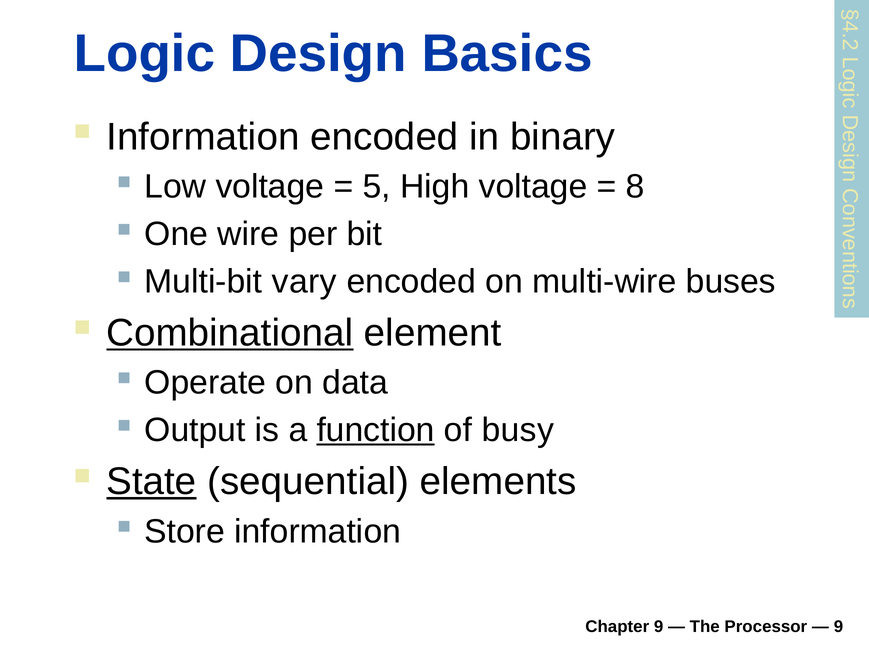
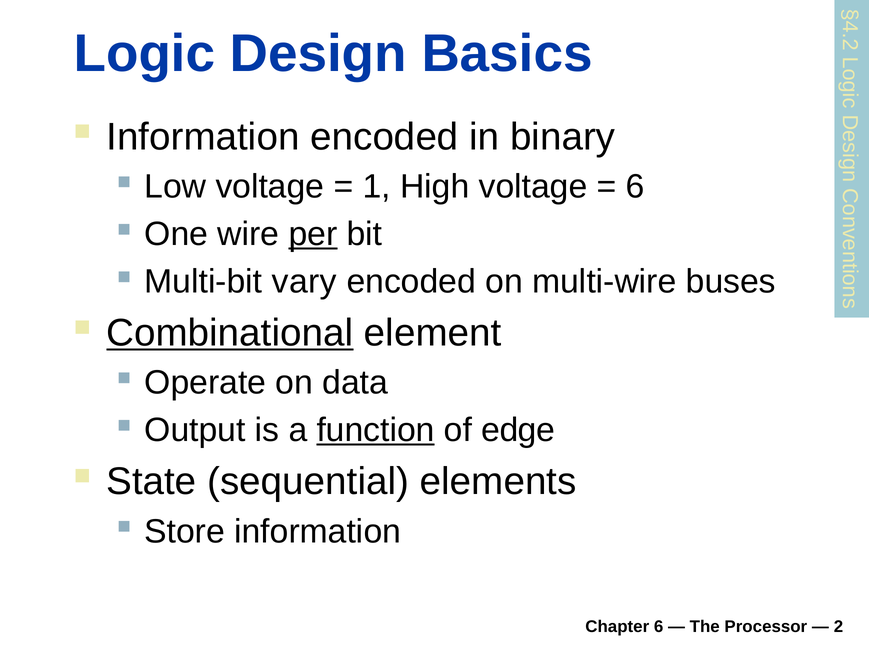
5: 5 -> 1 (377, 187)
8: 8 -> 6 (635, 187)
per underline: none -> present (313, 234)
busy: busy -> edge (518, 431)
State underline: present -> none (151, 482)
Chapter 9: 9 -> 6 (659, 627)
9: 9 -> 2 (839, 627)
